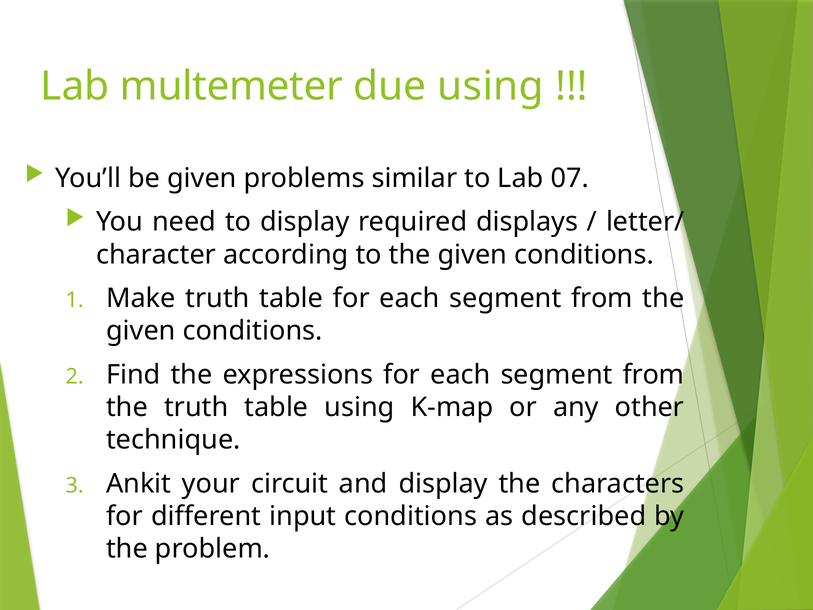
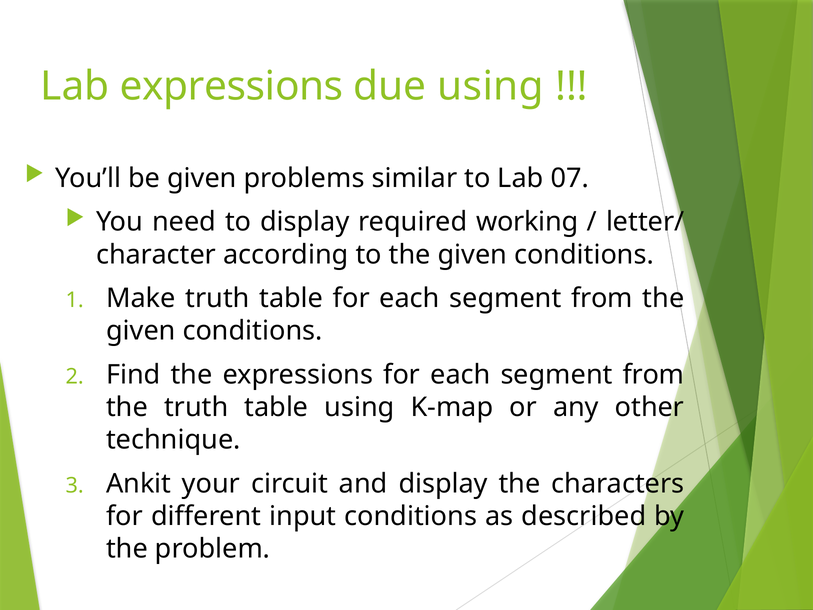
Lab multemeter: multemeter -> expressions (232, 86)
displays: displays -> working (527, 222)
